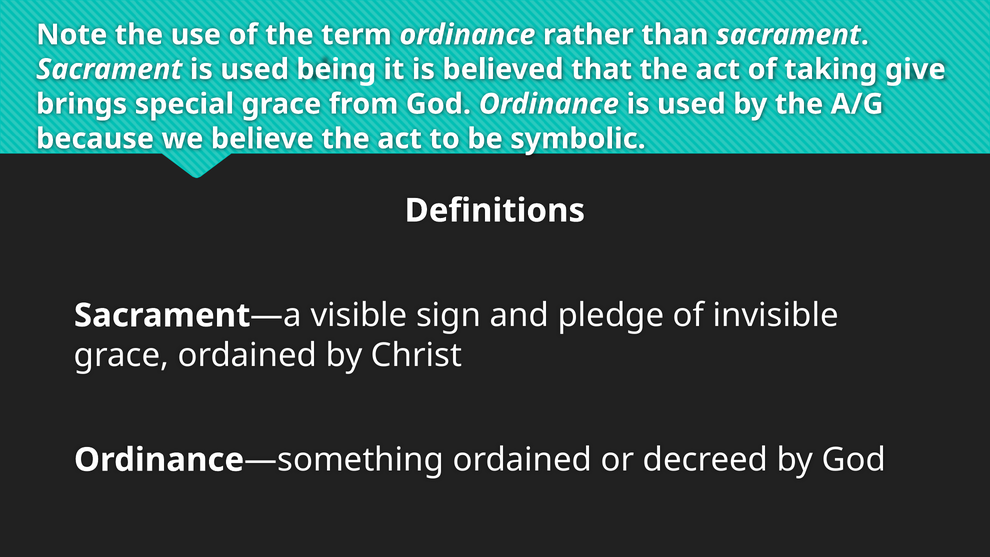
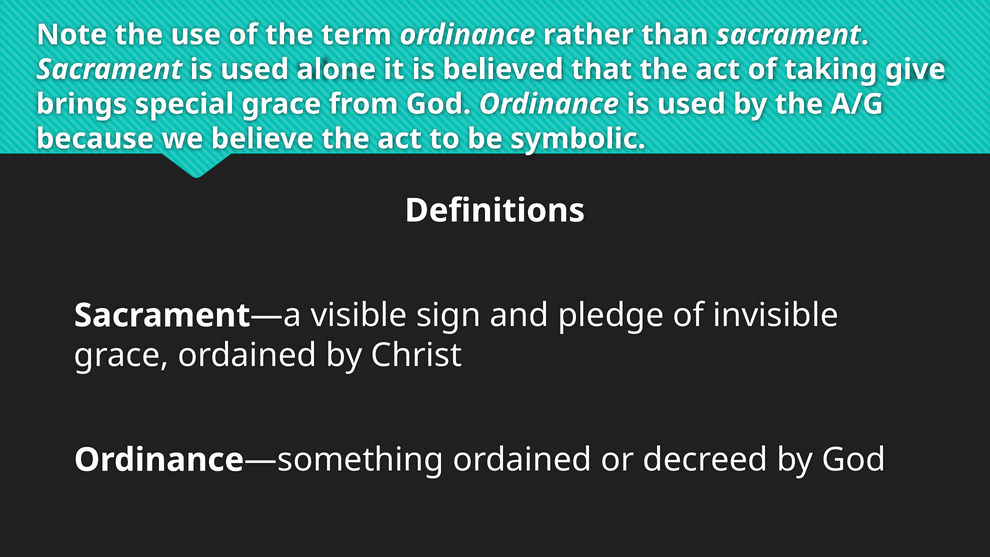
being: being -> alone (336, 69)
